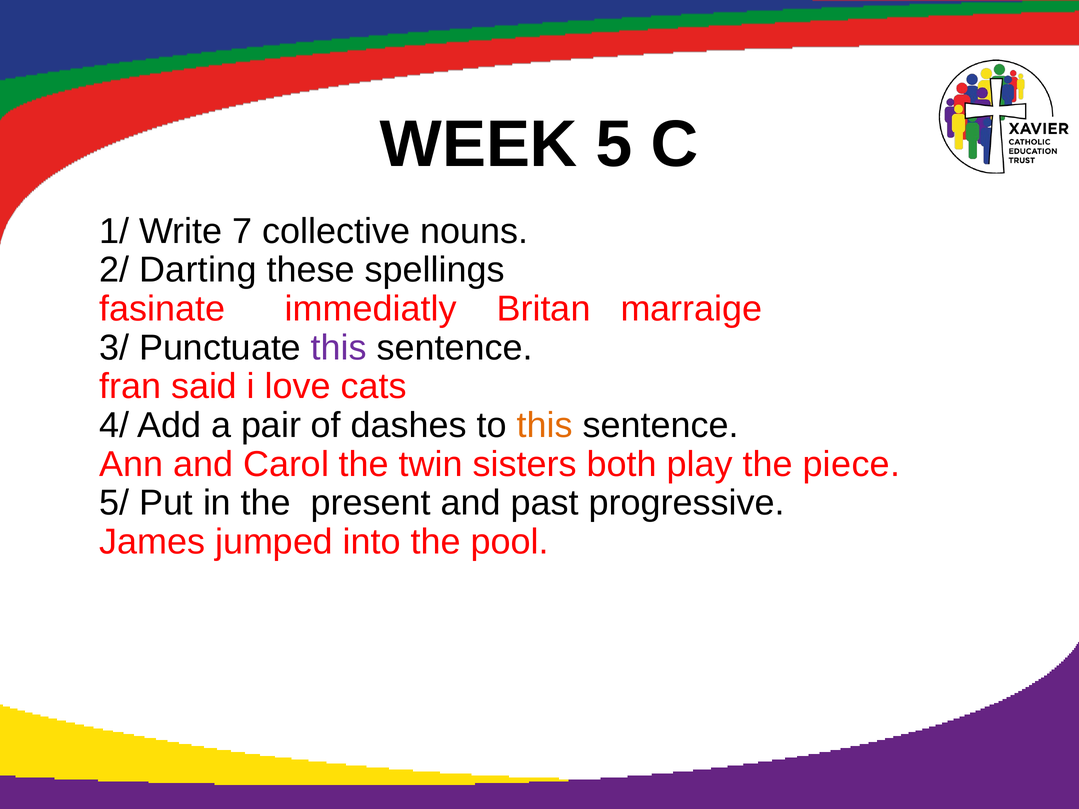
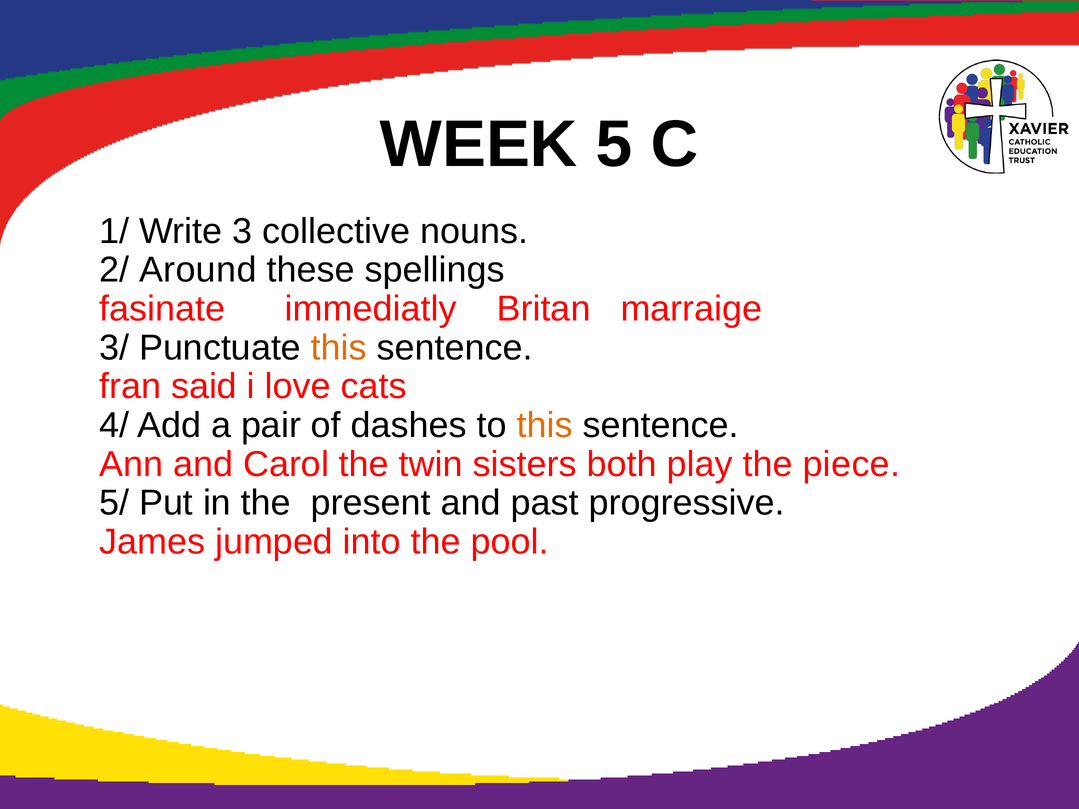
7: 7 -> 3 (242, 231)
Darting: Darting -> Around (198, 270)
this colour: purple -> orange (339, 348)
